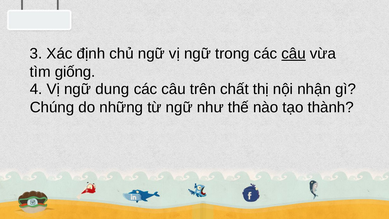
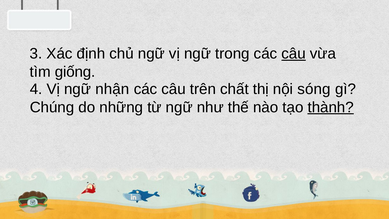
dung: dung -> nhận (112, 89)
nhận: nhận -> sóng (314, 89)
thành underline: none -> present (331, 107)
